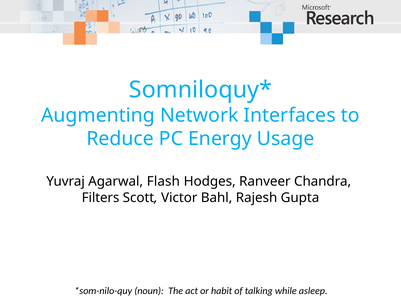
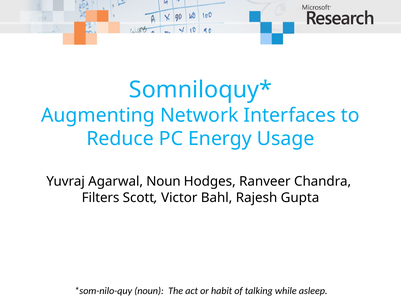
Agarwal Flash: Flash -> Noun (163, 181)
